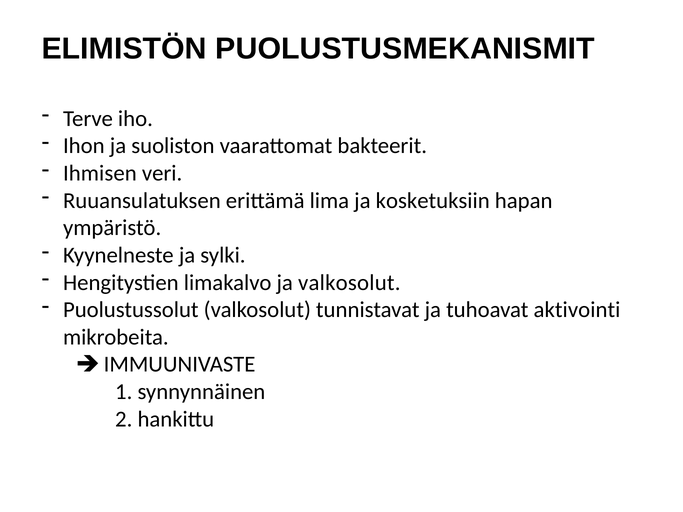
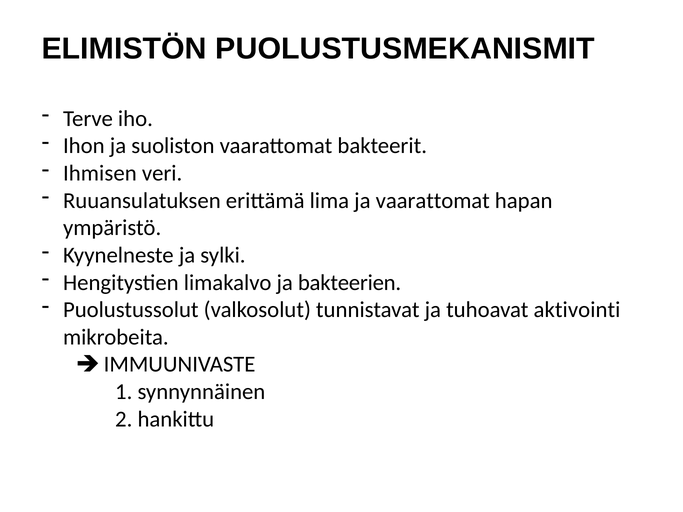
ja kosketuksiin: kosketuksiin -> vaarattomat (433, 201)
ja valkosolut: valkosolut -> bakteerien (350, 283)
